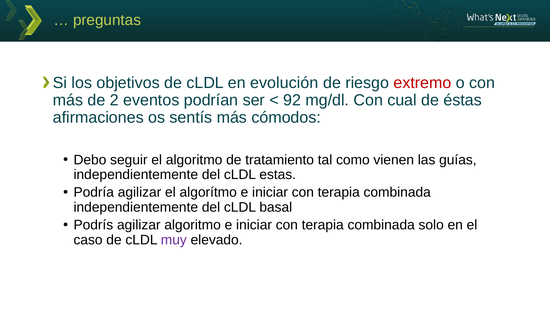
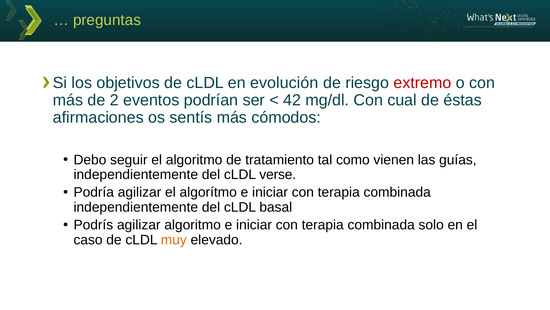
92: 92 -> 42 (292, 100)
estas: estas -> verse (278, 174)
muy colour: purple -> orange (174, 239)
